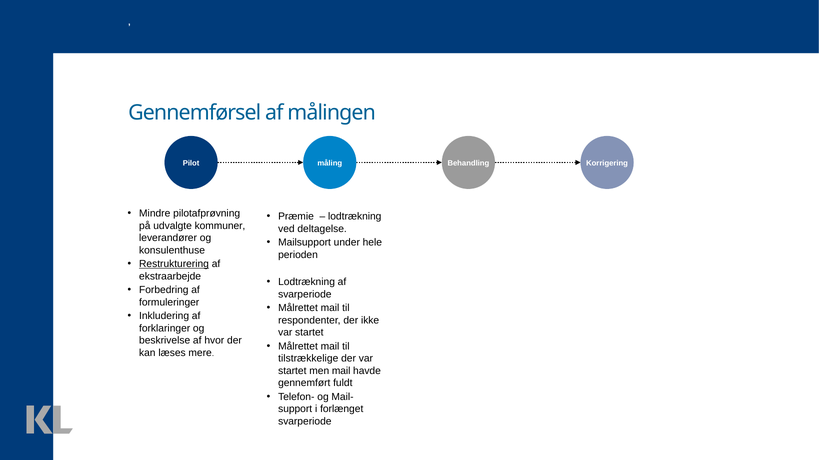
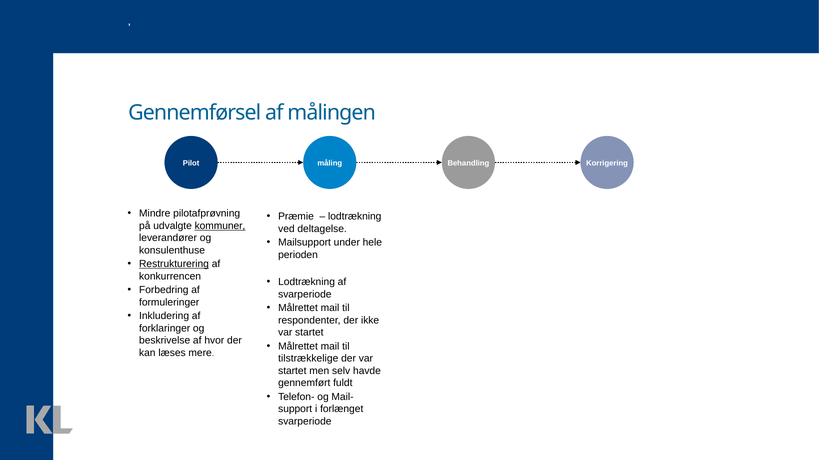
kommuner underline: none -> present (220, 226)
ekstraarbejde: ekstraarbejde -> konkurrencen (170, 277)
men mail: mail -> selv (341, 371)
